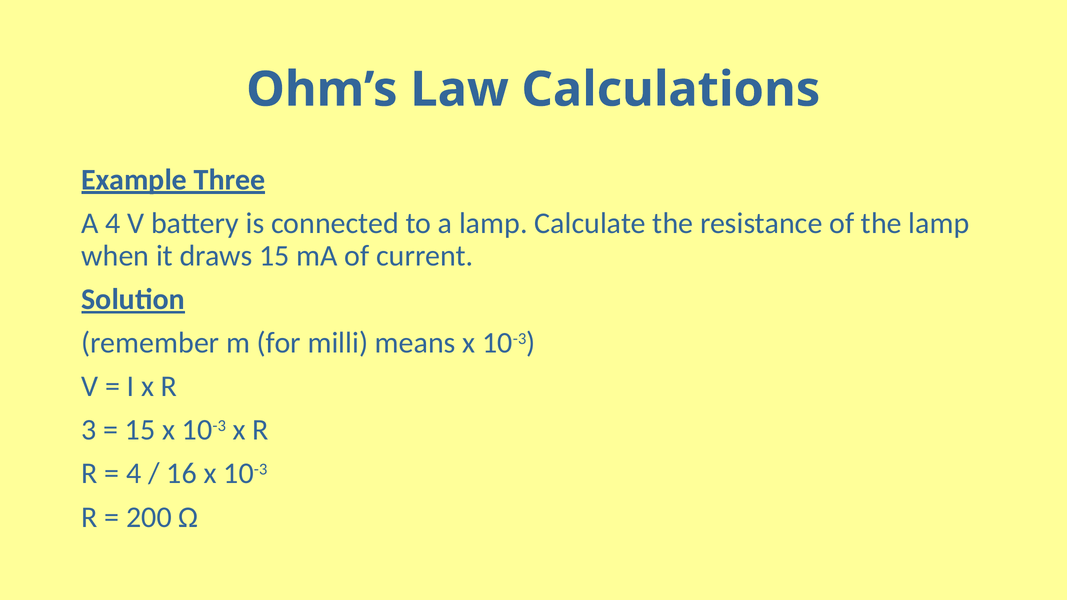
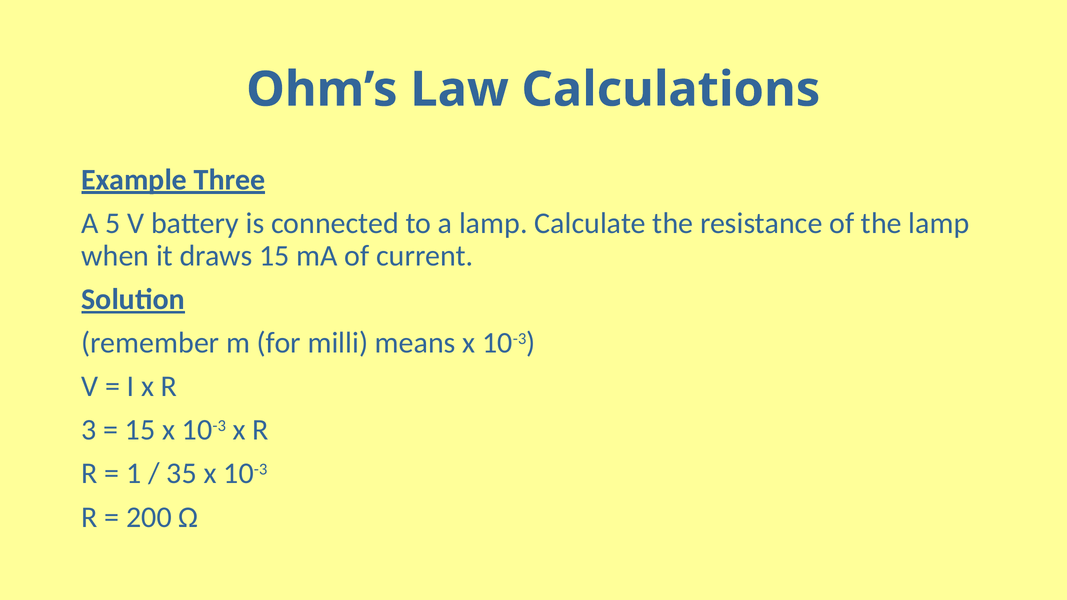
A 4: 4 -> 5 (113, 223)
4: 4 -> 1 (134, 474)
16: 16 -> 35 (182, 474)
